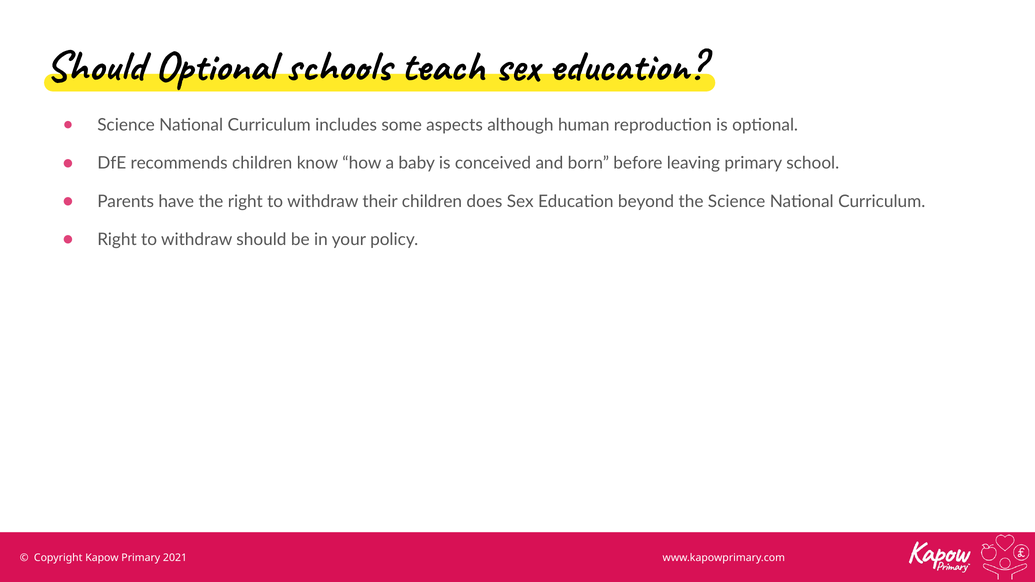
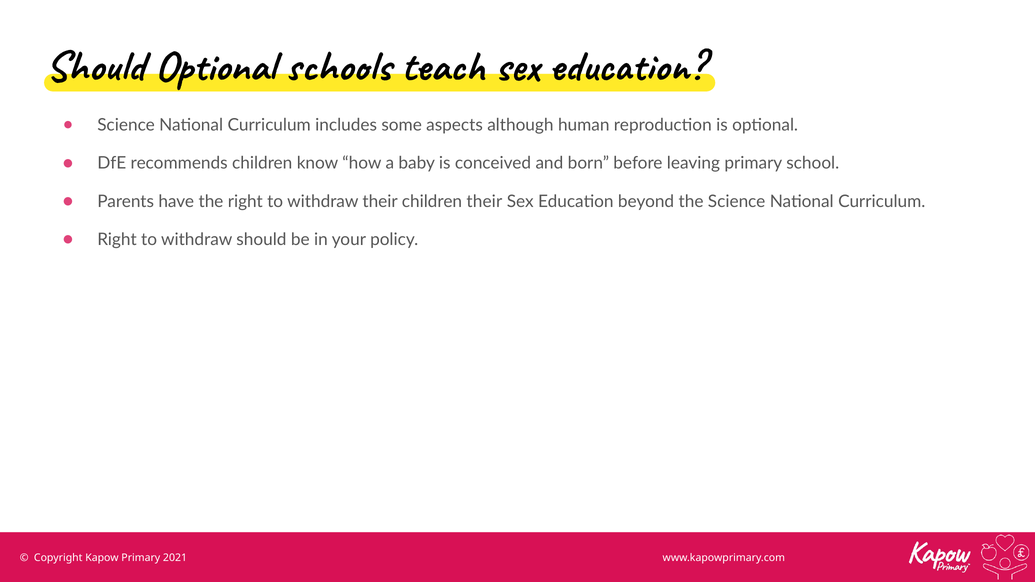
children does: does -> their (484, 201)
